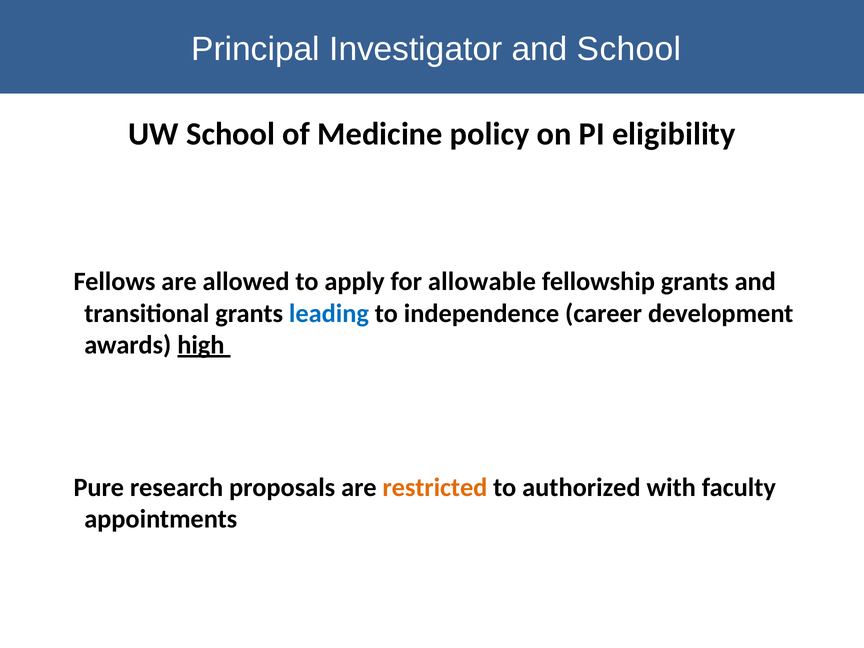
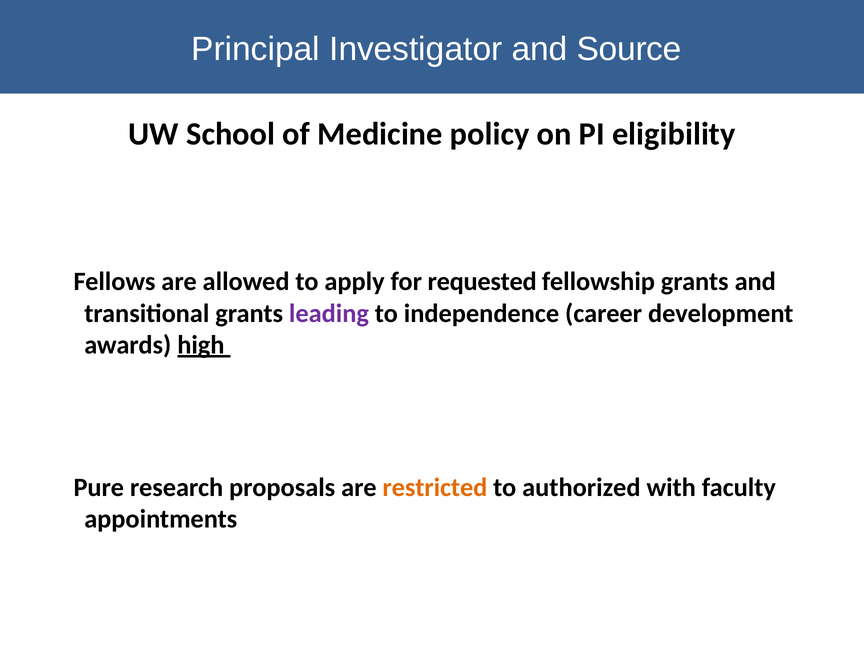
and School: School -> Source (629, 49)
allowable: allowable -> requested (482, 282)
leading colour: blue -> purple (329, 313)
